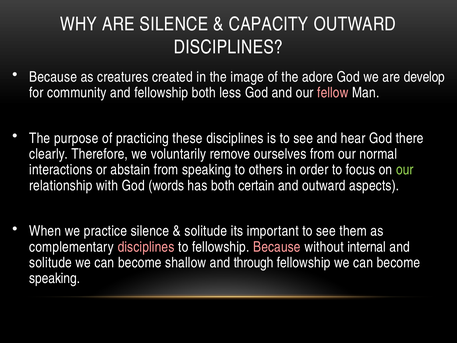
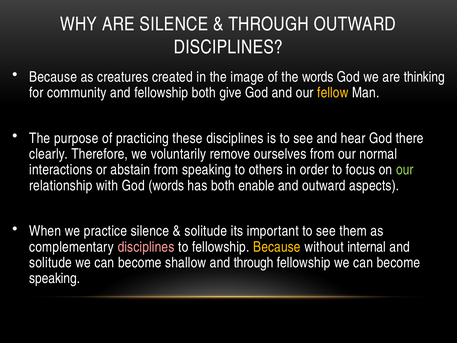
CAPACITY: CAPACITY -> THROUGH (269, 24)
the adore: adore -> words (318, 77)
develop: develop -> thinking (424, 77)
less: less -> give (230, 93)
fellow colour: pink -> yellow (333, 93)
certain: certain -> enable (256, 185)
Because colour: pink -> yellow (277, 247)
